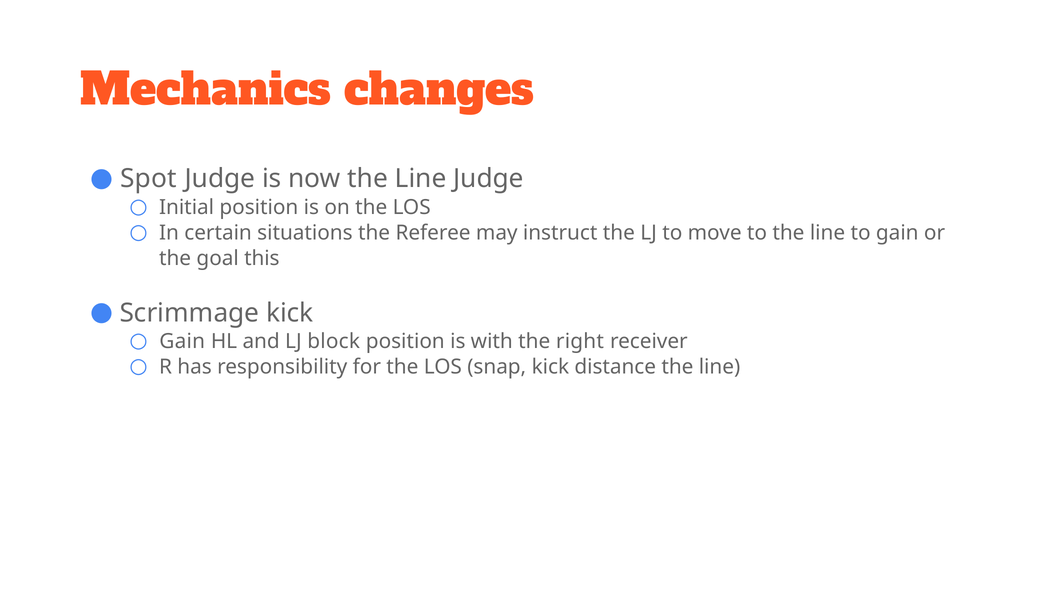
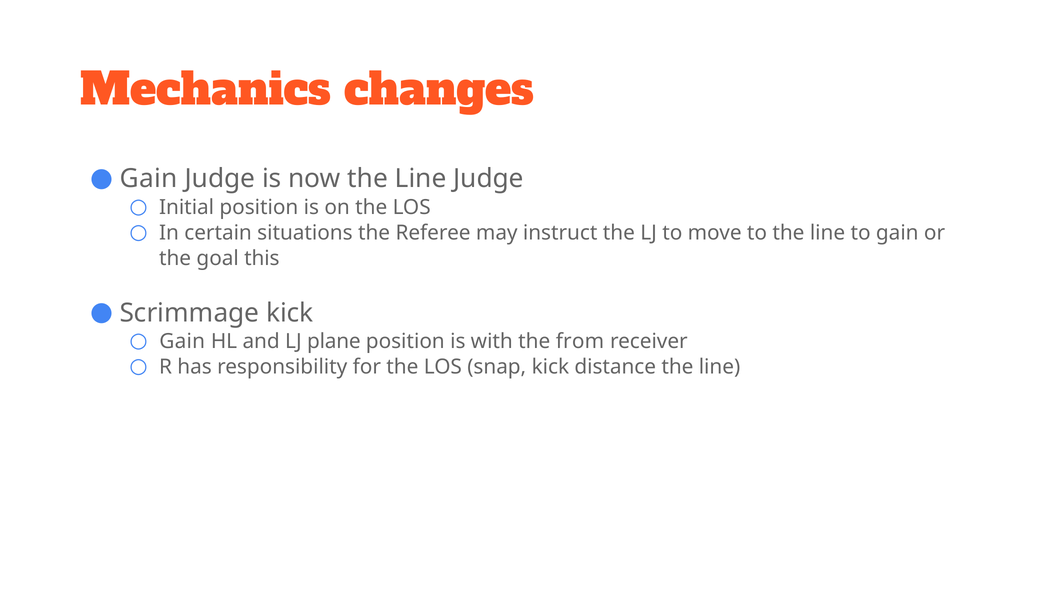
Spot: Spot -> Gain (149, 179)
block: block -> plane (334, 341)
right: right -> from (580, 341)
